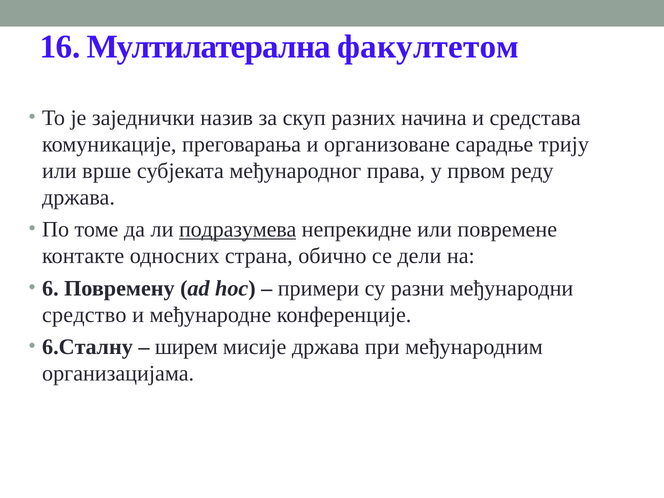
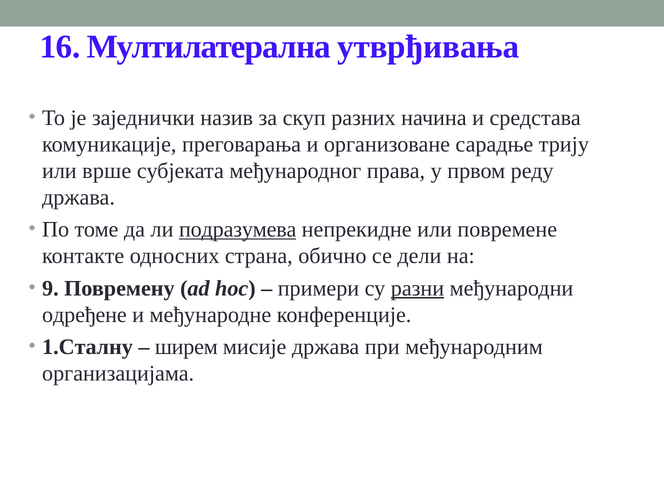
факултетом: факултетом -> утврђивања (428, 47)
6: 6 -> 9 (50, 288)
разни underline: none -> present (417, 288)
средство: средство -> одређене (84, 315)
6.Сталну: 6.Сталну -> 1.Сталну (87, 347)
